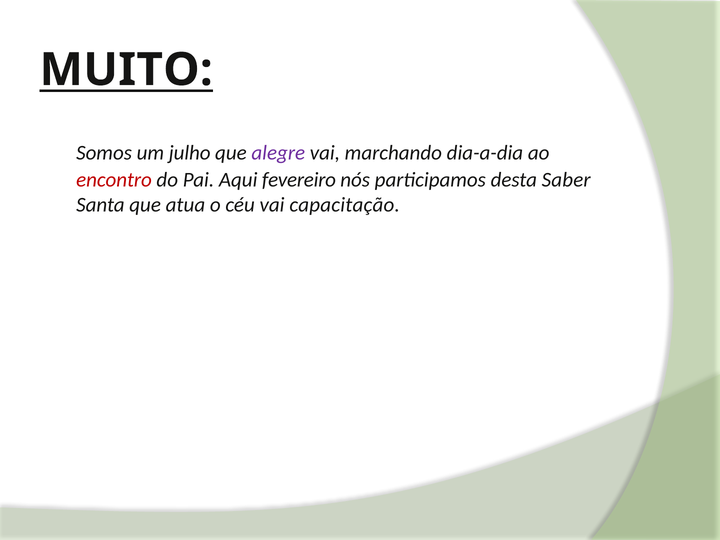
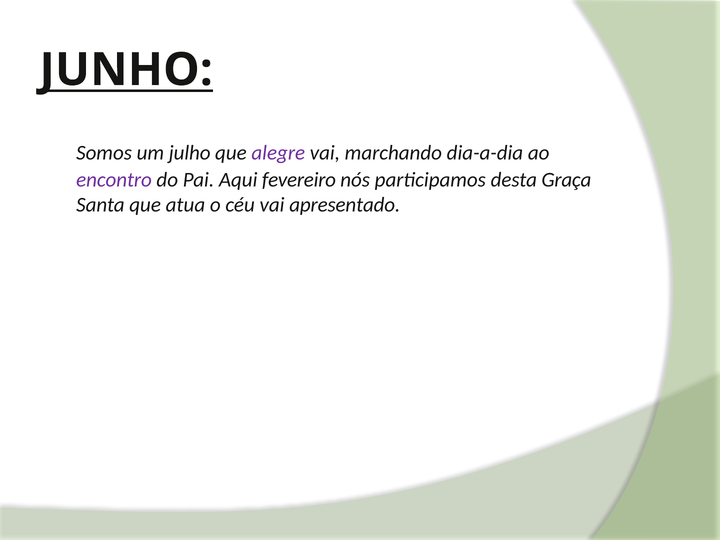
MUITO: MUITO -> JUNHO (126, 70)
encontro colour: red -> purple (114, 180)
Saber: Saber -> Graça (566, 180)
capacitação: capacitação -> apresentado (345, 205)
